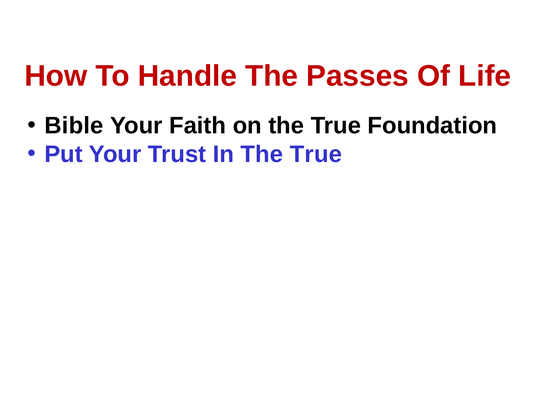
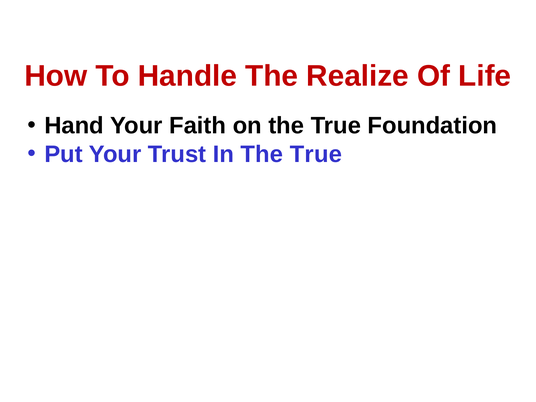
Passes: Passes -> Realize (358, 76)
Bible: Bible -> Hand (74, 126)
